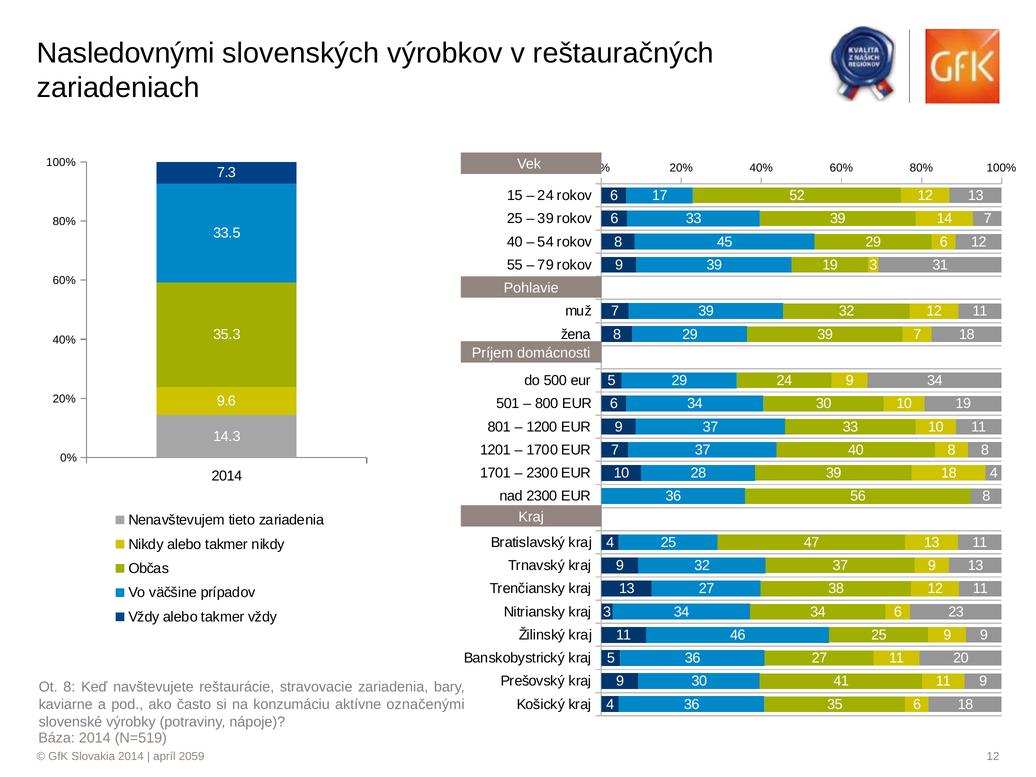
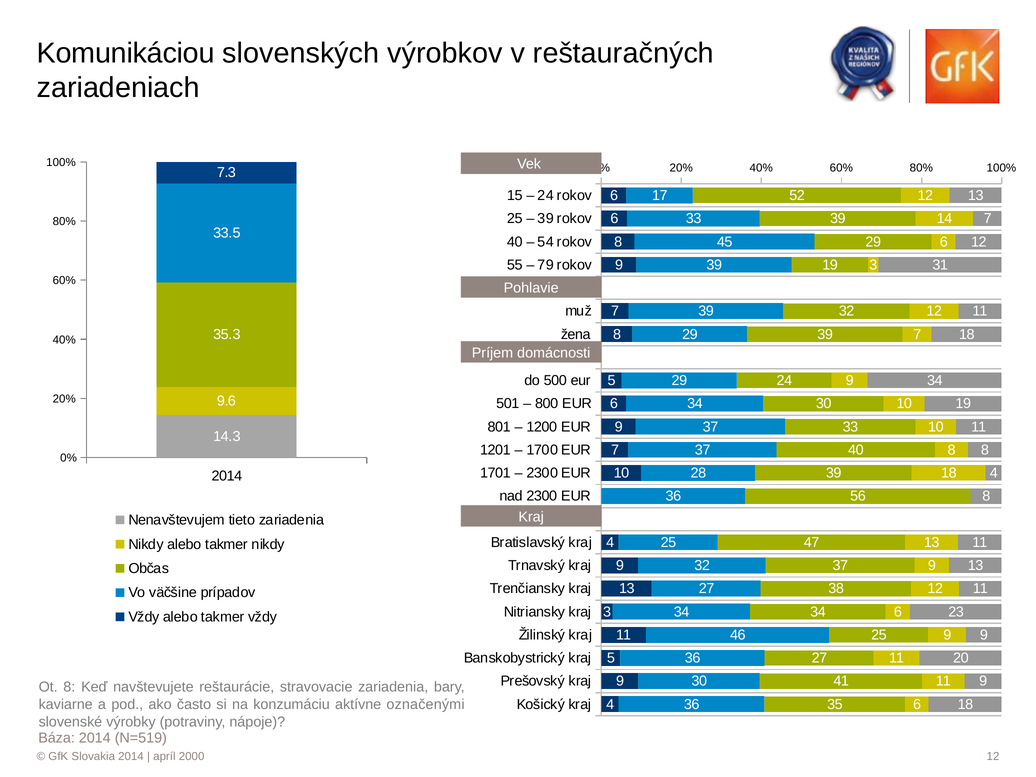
Nasledovnými: Nasledovnými -> Komunikáciou (126, 53)
2059: 2059 -> 2000 (192, 756)
